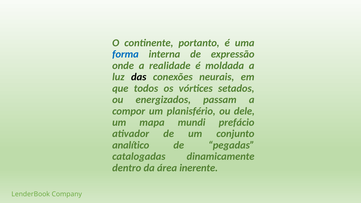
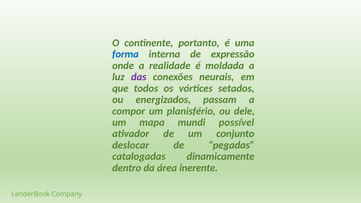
das colour: black -> purple (139, 77)
prefácio: prefácio -> possível (237, 122)
analítico: analítico -> deslocar (131, 145)
